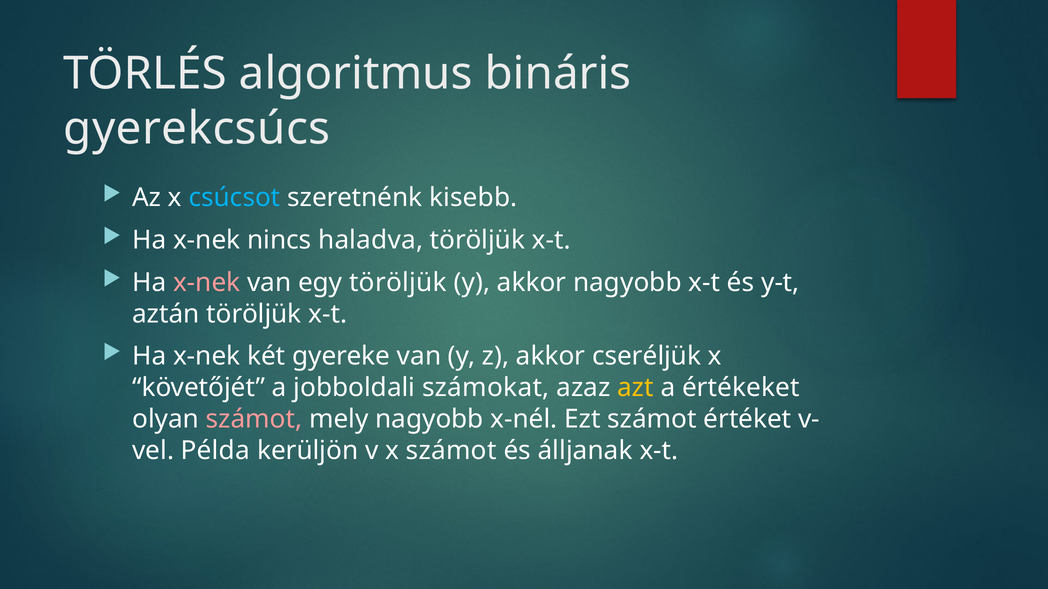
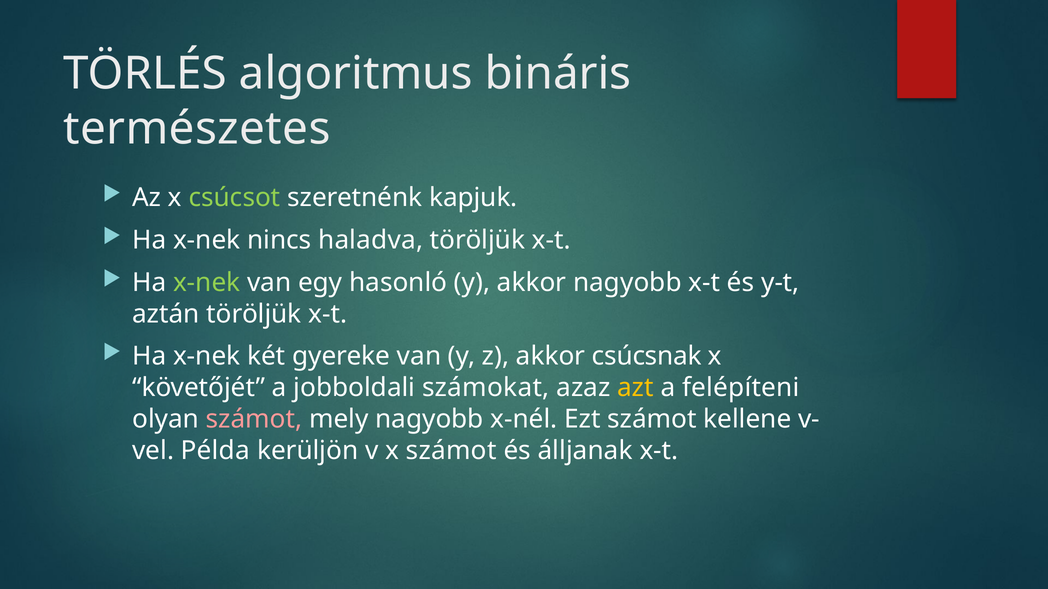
gyerekcsúcs: gyerekcsúcs -> természetes (197, 129)
csúcsot colour: light blue -> light green (235, 198)
kisebb: kisebb -> kapjuk (473, 198)
x-nek colour: pink -> light green (207, 283)
egy töröljük: töröljük -> hasonló (398, 283)
cseréljük: cseréljük -> csúcsnak (647, 356)
értékeket: értékeket -> felépíteni (741, 388)
értéket: értéket -> kellene (747, 419)
